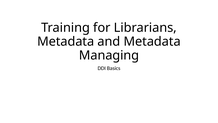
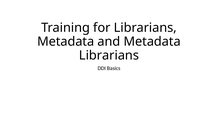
Managing: Managing -> Librarians (109, 55)
